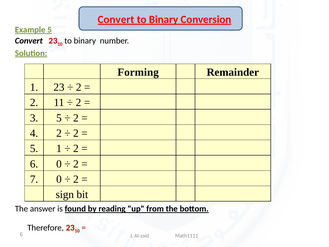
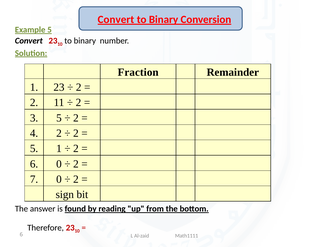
Forming: Forming -> Fraction (138, 72)
